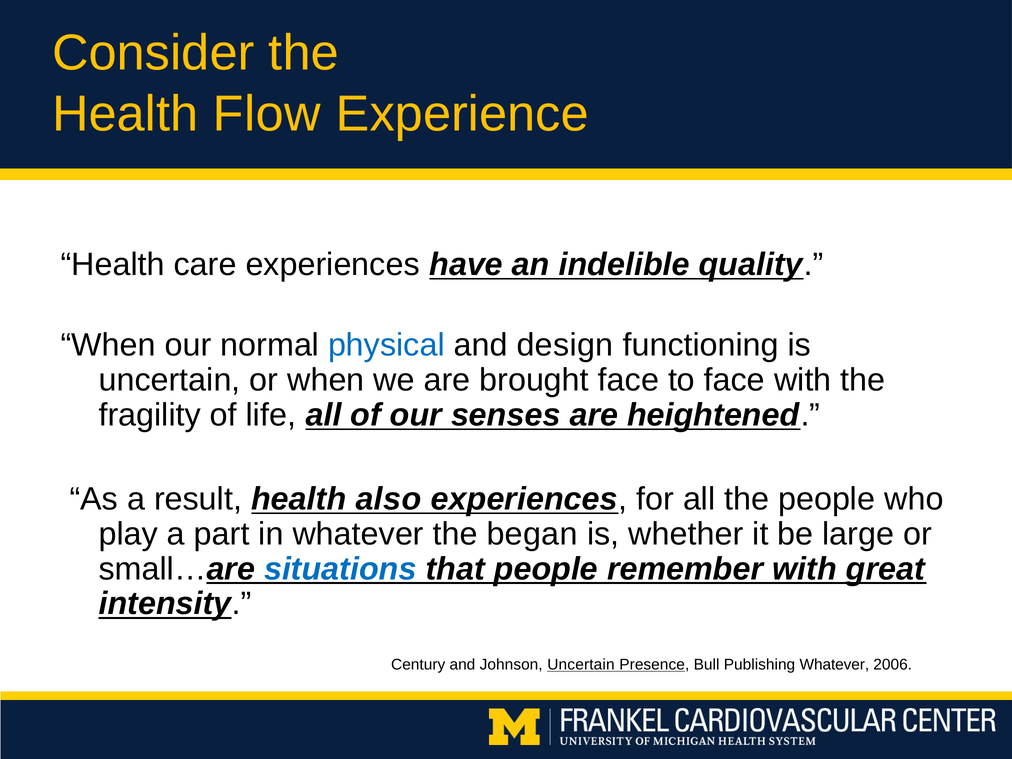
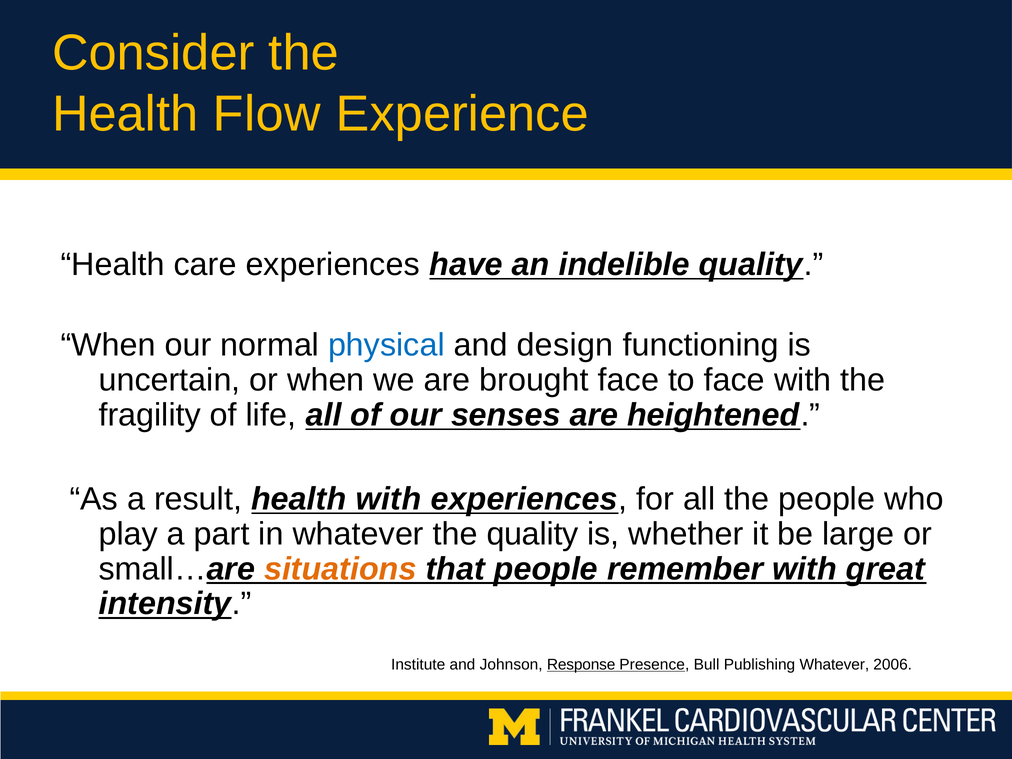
health also: also -> with (388, 499)
the began: began -> quality (532, 534)
situations colour: blue -> orange (340, 569)
Century: Century -> Institute (418, 664)
Johnson Uncertain: Uncertain -> Response (581, 664)
